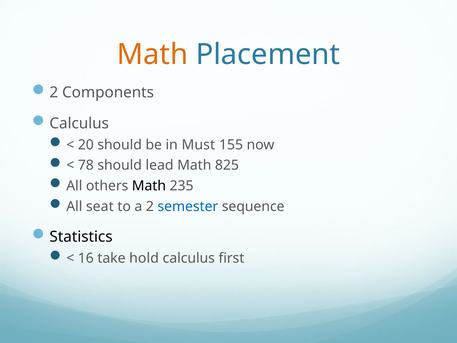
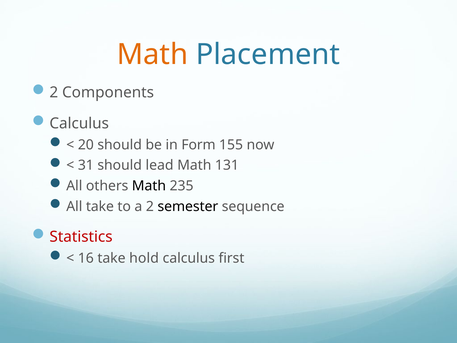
Must: Must -> Form (198, 145)
78: 78 -> 31 (86, 165)
825: 825 -> 131 (227, 165)
All seat: seat -> take (100, 206)
semester colour: blue -> black (188, 206)
Statistics colour: black -> red (81, 237)
